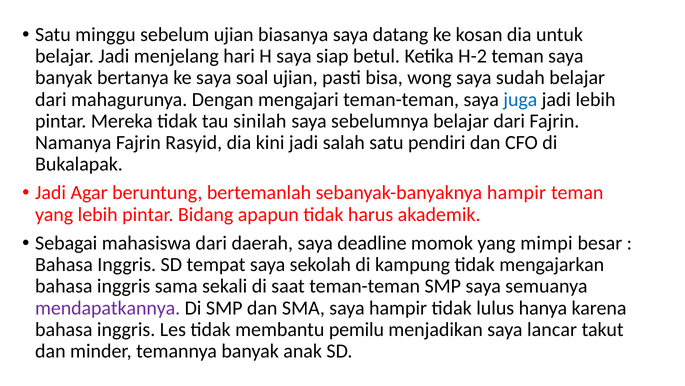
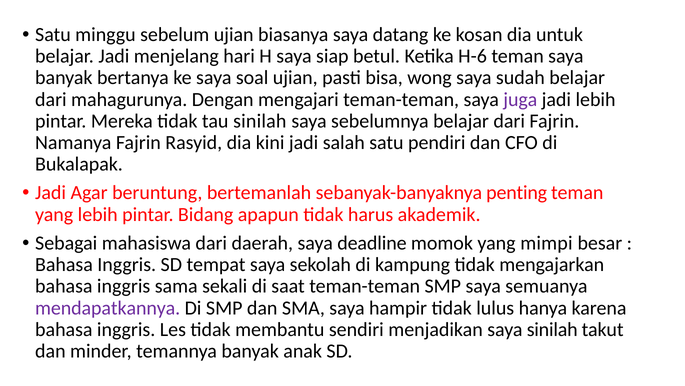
H-2: H-2 -> H-6 (473, 56)
juga colour: blue -> purple (520, 99)
sebanyak-banyaknya hampir: hampir -> penting (517, 193)
pemilu: pemilu -> sendiri (356, 329)
saya lancar: lancar -> sinilah (552, 329)
